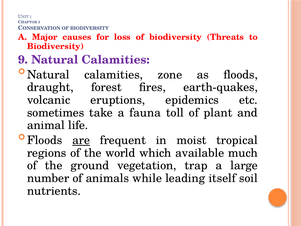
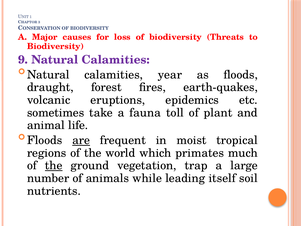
zone: zone -> year (170, 75)
available: available -> primates (200, 153)
the underline: none -> present (54, 165)
